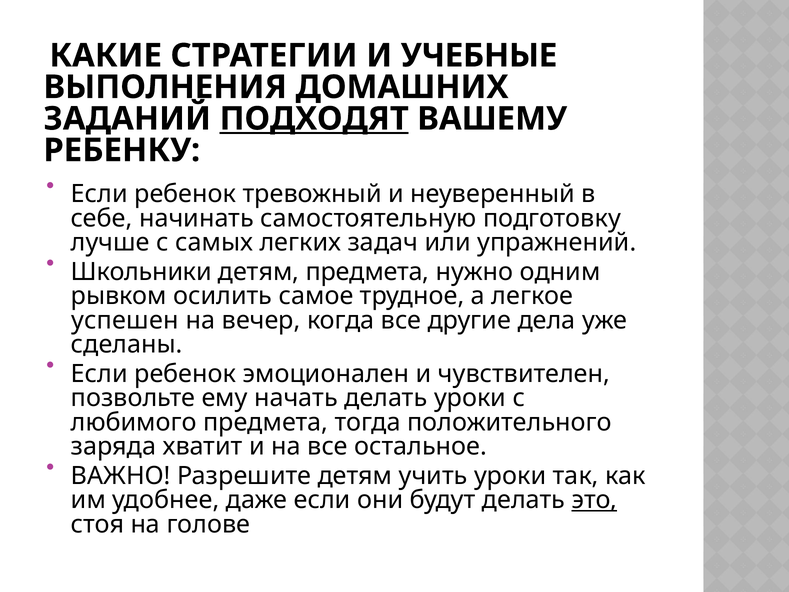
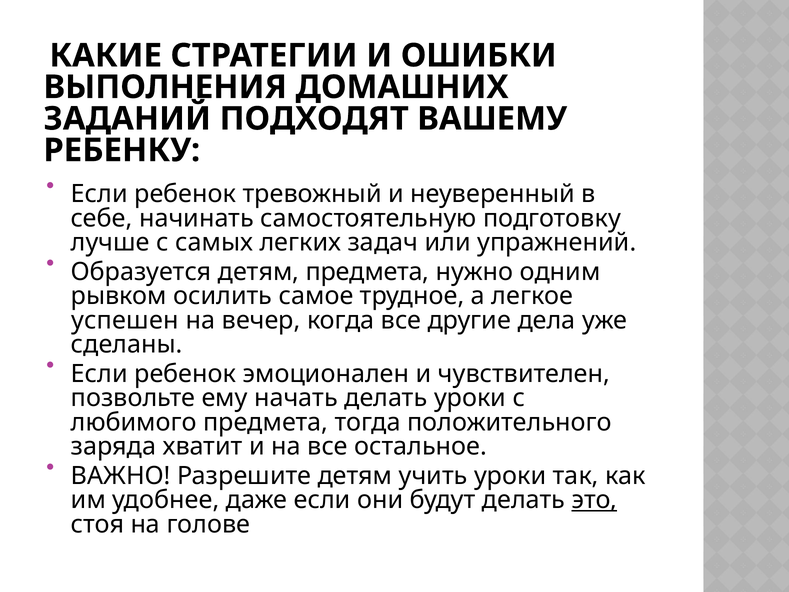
УЧЕБНЫЕ: УЧЕБНЫЕ -> ОШИБКИ (479, 56)
ПОДХОДЯТ underline: present -> none (314, 119)
Школьники: Школьники -> Образуется (141, 272)
